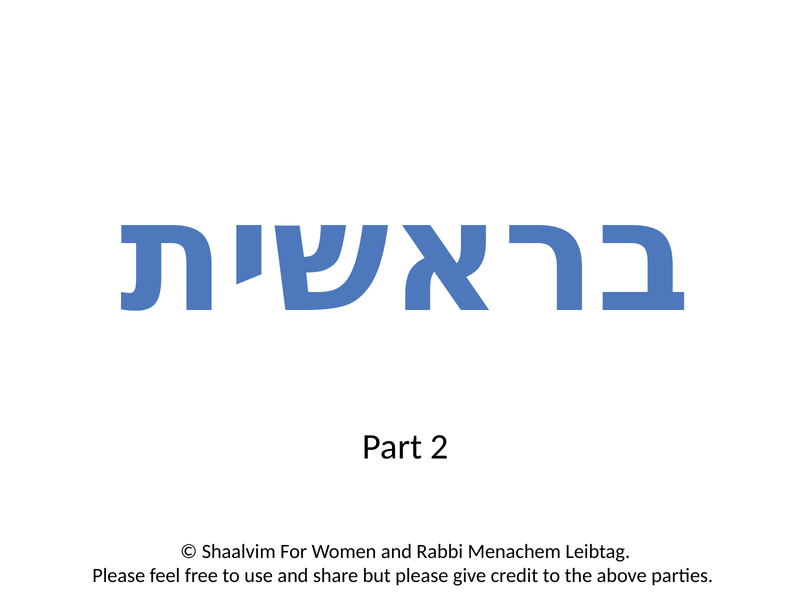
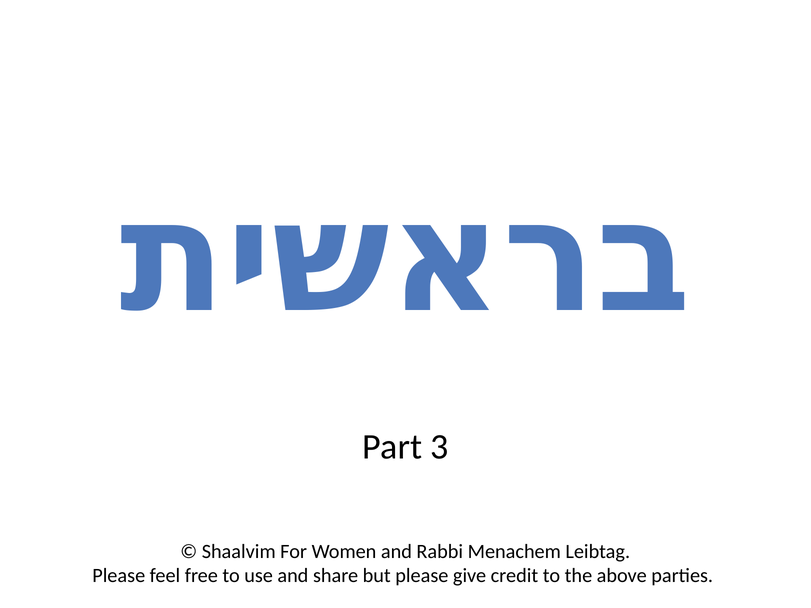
2: 2 -> 3 (439, 447)
